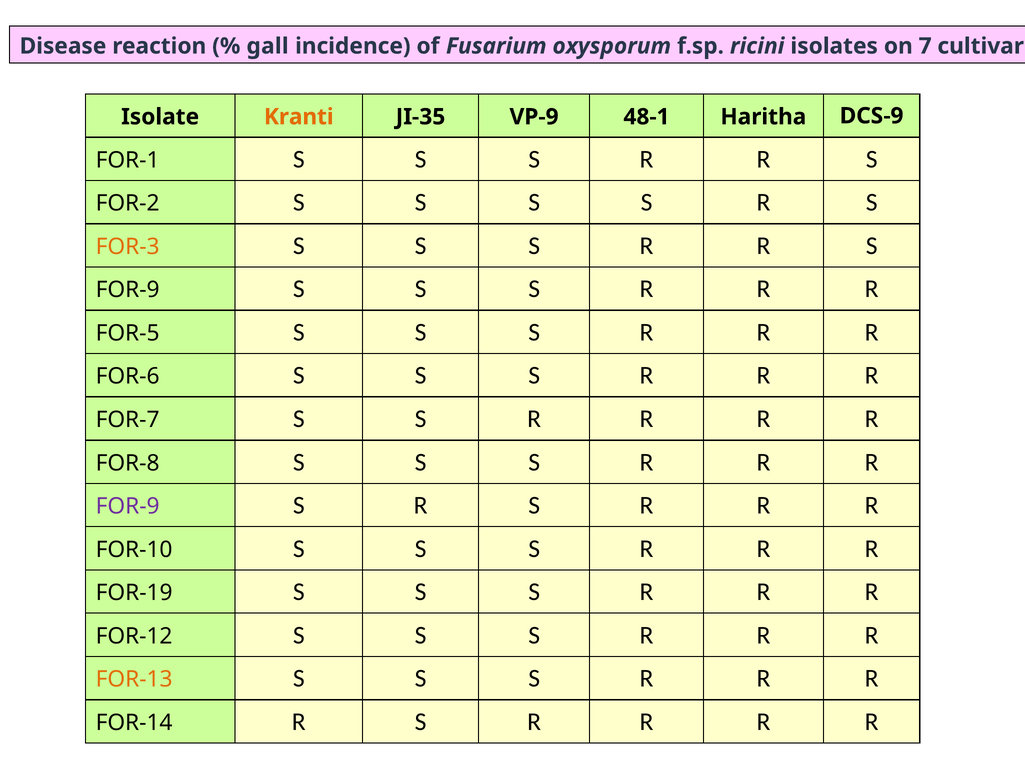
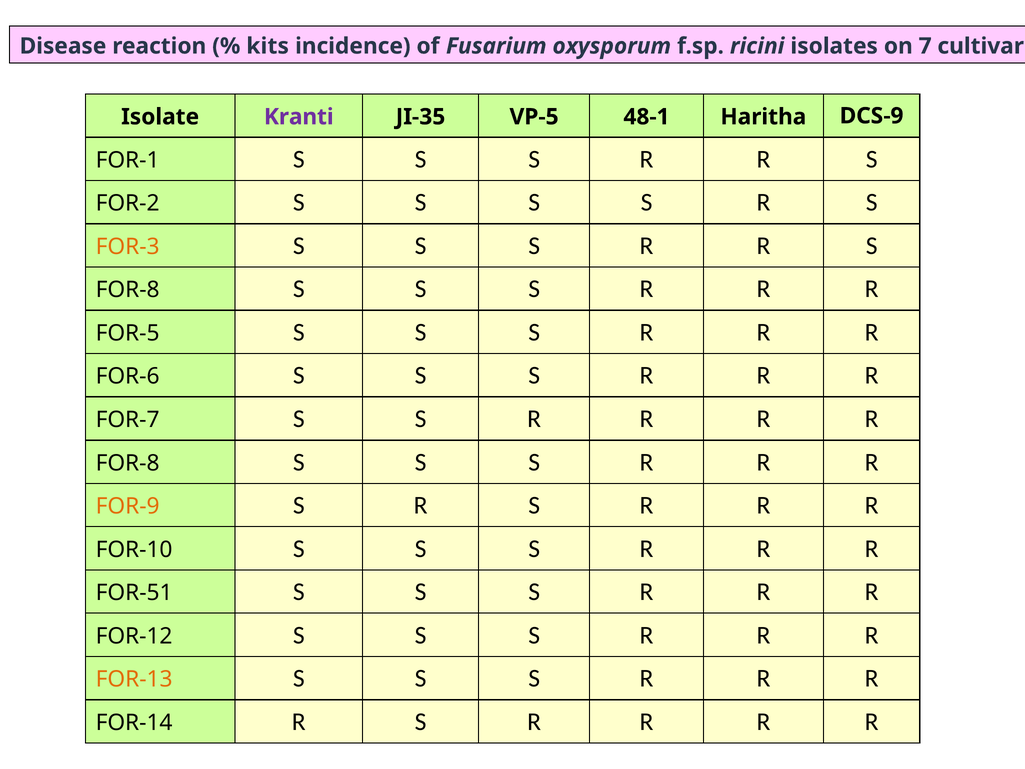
gall: gall -> kits (268, 46)
Kranti colour: orange -> purple (299, 117)
VP-9: VP-9 -> VP-5 (534, 117)
FOR-9: FOR-9 -> FOR-8 (128, 290)
FOR-9 colour: purple -> orange (128, 506)
FOR-19: FOR-19 -> FOR-51 (134, 593)
